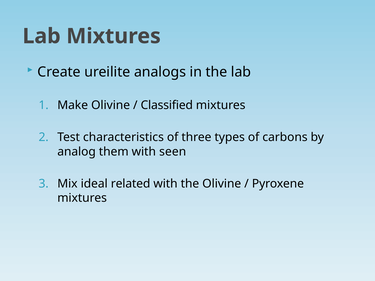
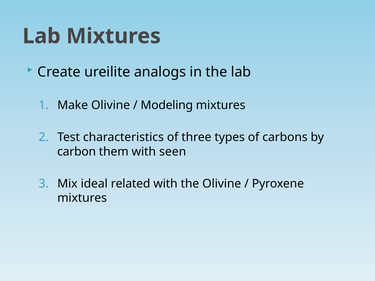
Classified: Classified -> Modeling (167, 105)
analog: analog -> carbon (77, 152)
